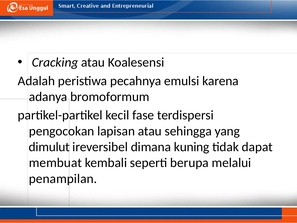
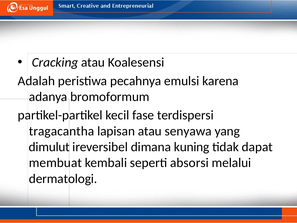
pengocokan: pengocokan -> tragacantha (62, 131)
sehingga: sehingga -> senyawa (188, 131)
berupa: berupa -> absorsi (189, 163)
penampilan: penampilan -> dermatologi (63, 178)
